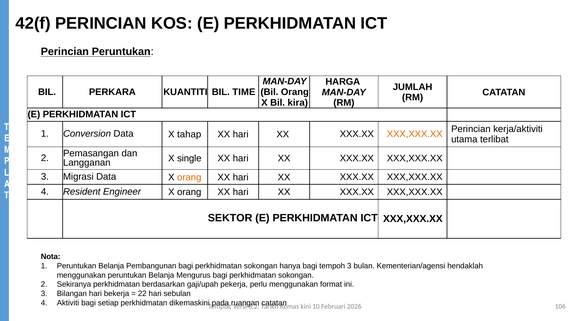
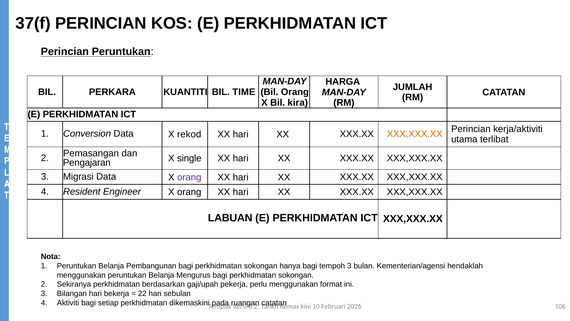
42(f: 42(f -> 37(f (33, 23)
tahap: tahap -> rekod (189, 134)
Langganan: Langganan -> Pengajaran (87, 162)
orang colour: orange -> purple (189, 177)
SEKTOR: SEKTOR -> LABUAN (230, 218)
